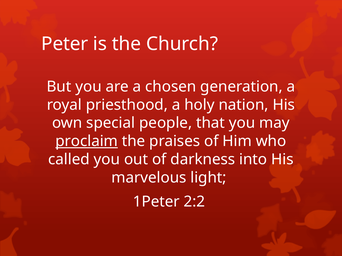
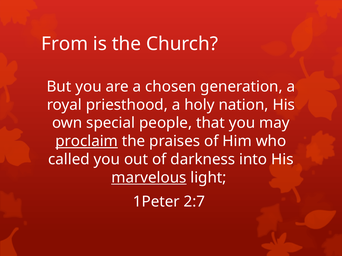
Peter: Peter -> From (65, 44)
marvelous underline: none -> present (149, 178)
2:2: 2:2 -> 2:7 (194, 202)
